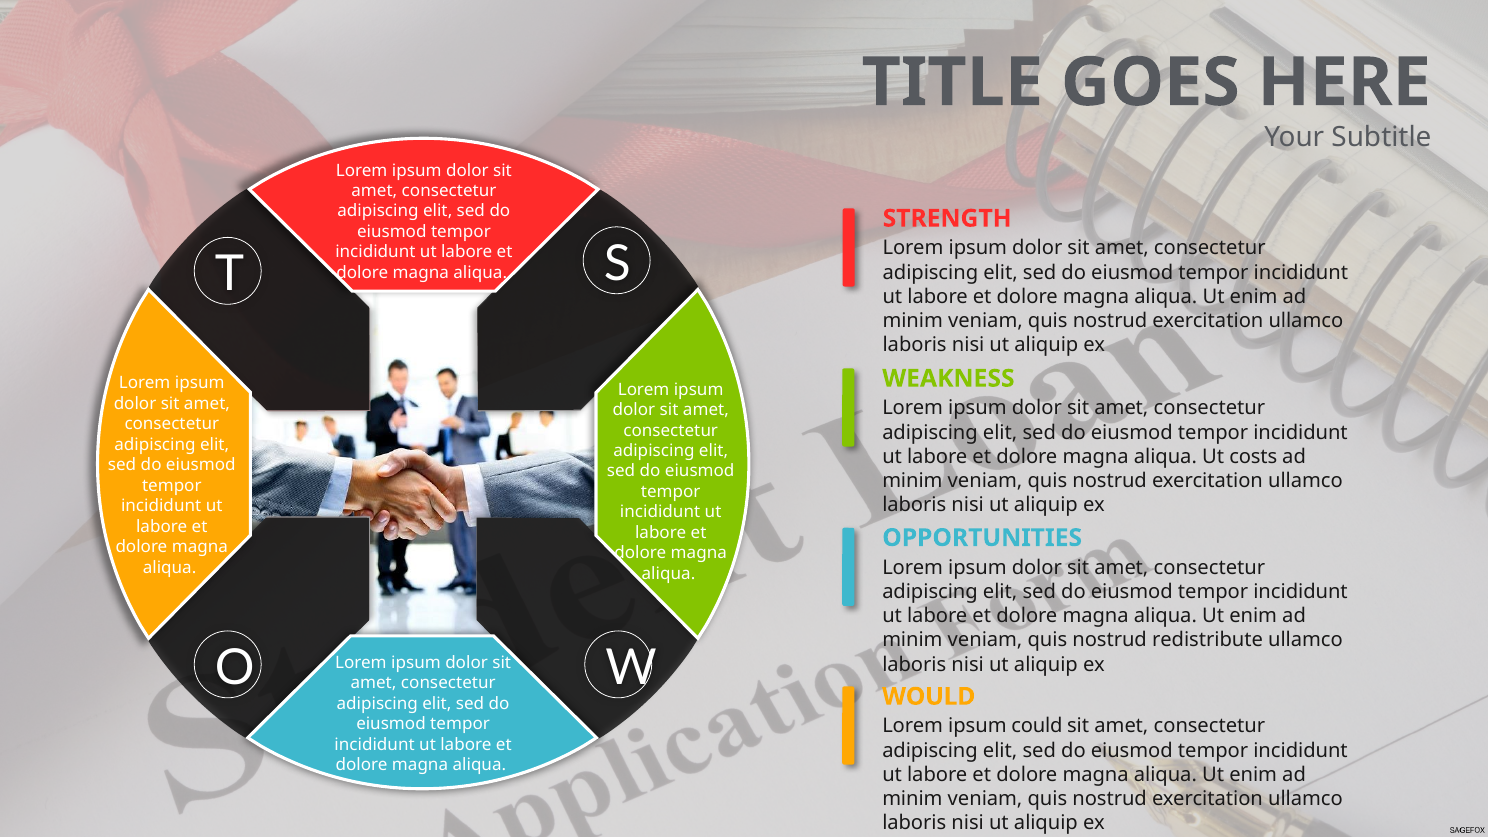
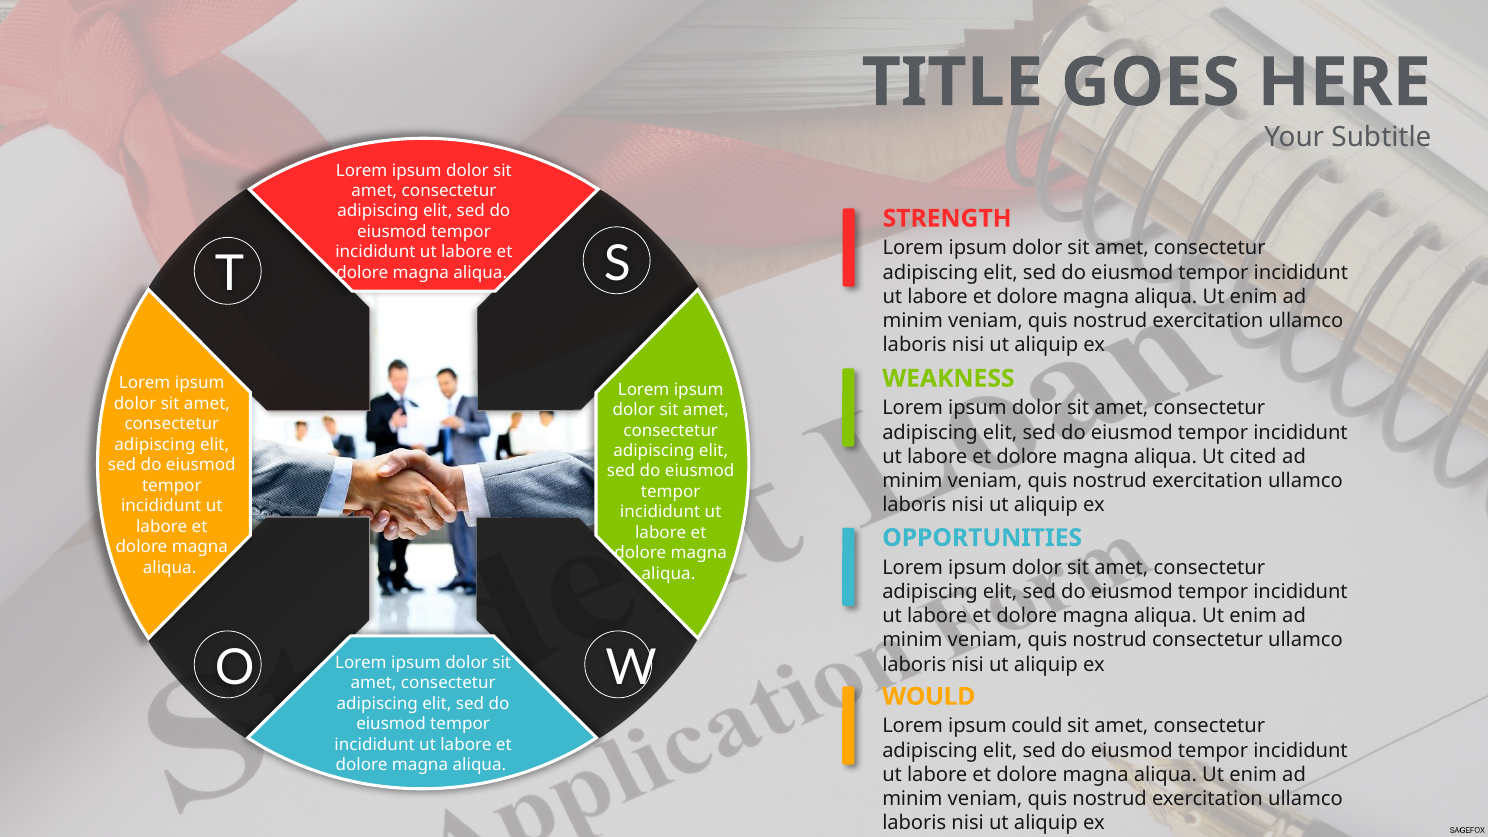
costs: costs -> cited (1253, 457)
nostrud redistribute: redistribute -> consectetur (1207, 640)
